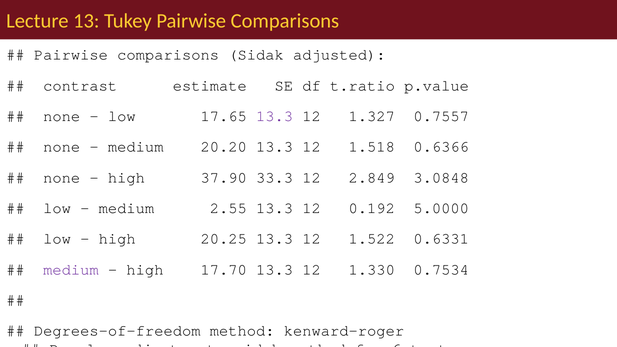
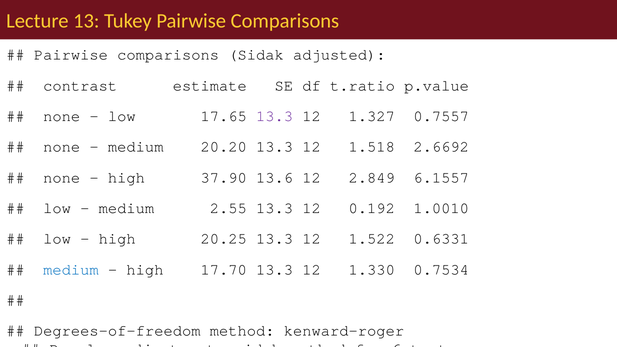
0.6366: 0.6366 -> 2.6692 (441, 147)
33.3: 33.3 -> 13.6 (275, 178)
3.0848: 3.0848 -> 6.1557 (441, 178)
5.0000: 5.0000 -> 1.0010 (441, 208)
medium colour: purple -> blue (71, 269)
